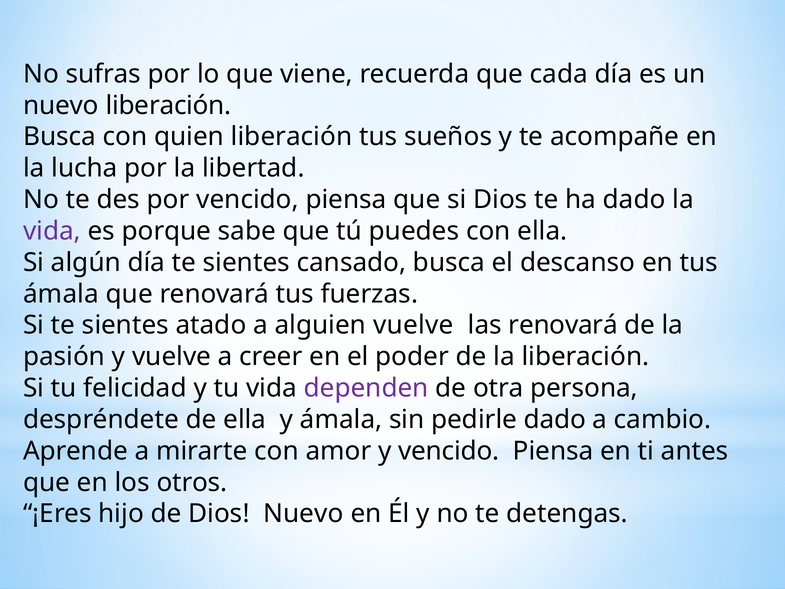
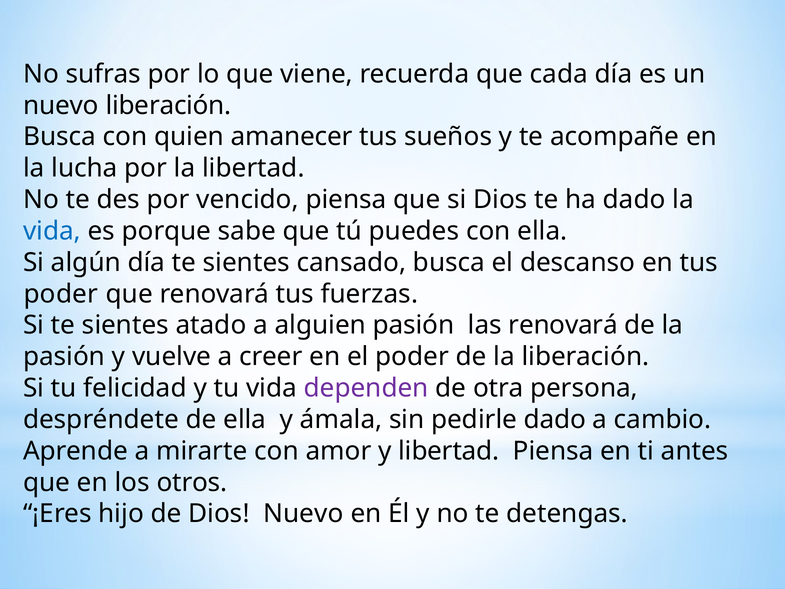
quien liberación: liberación -> amanecer (292, 137)
vida colour: purple -> blue (52, 231)
ámala: ámala -> poder (61, 294)
alguien vuelve: vuelve -> pasión (414, 325)
y vencido: vencido -> libertad (449, 451)
